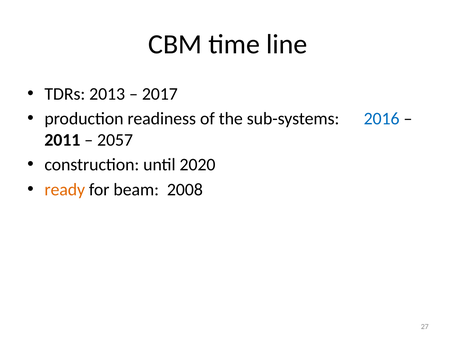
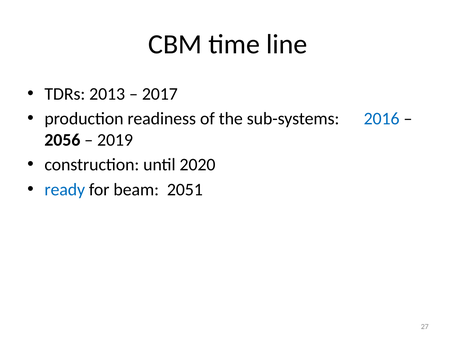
2011: 2011 -> 2056 (62, 140)
2057: 2057 -> 2019 (115, 140)
ready colour: orange -> blue (65, 190)
2008: 2008 -> 2051 (185, 190)
